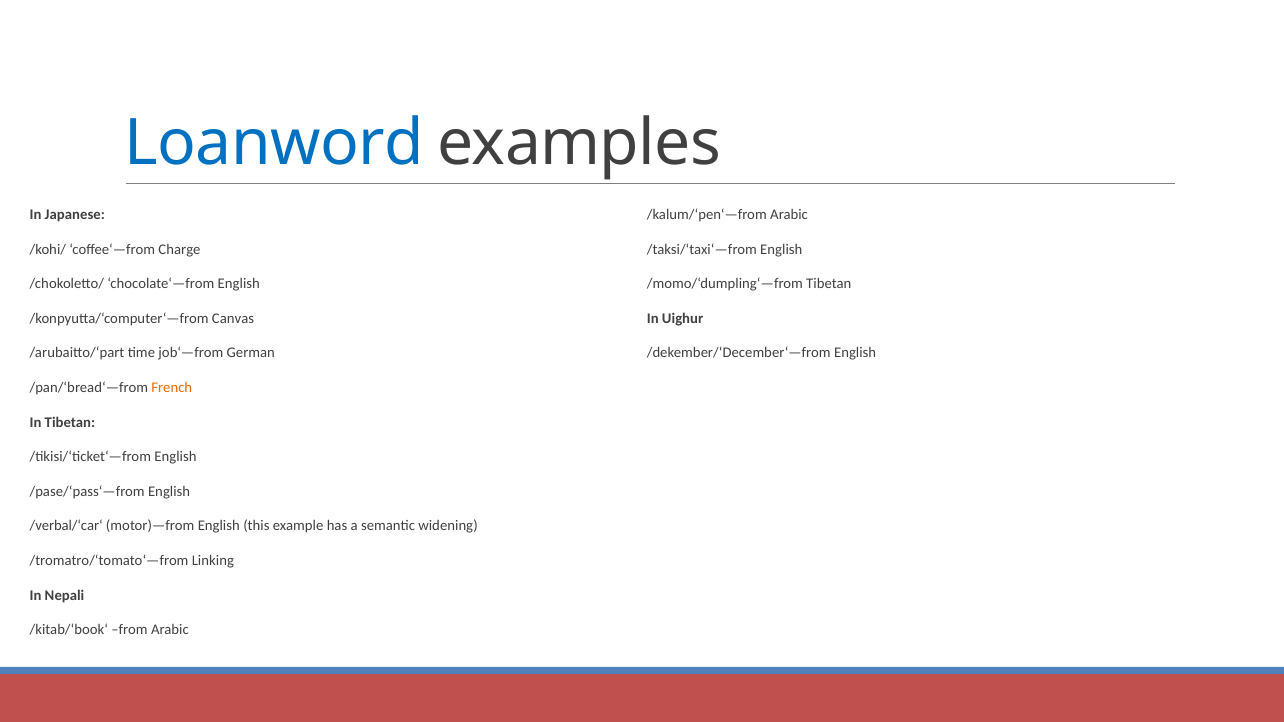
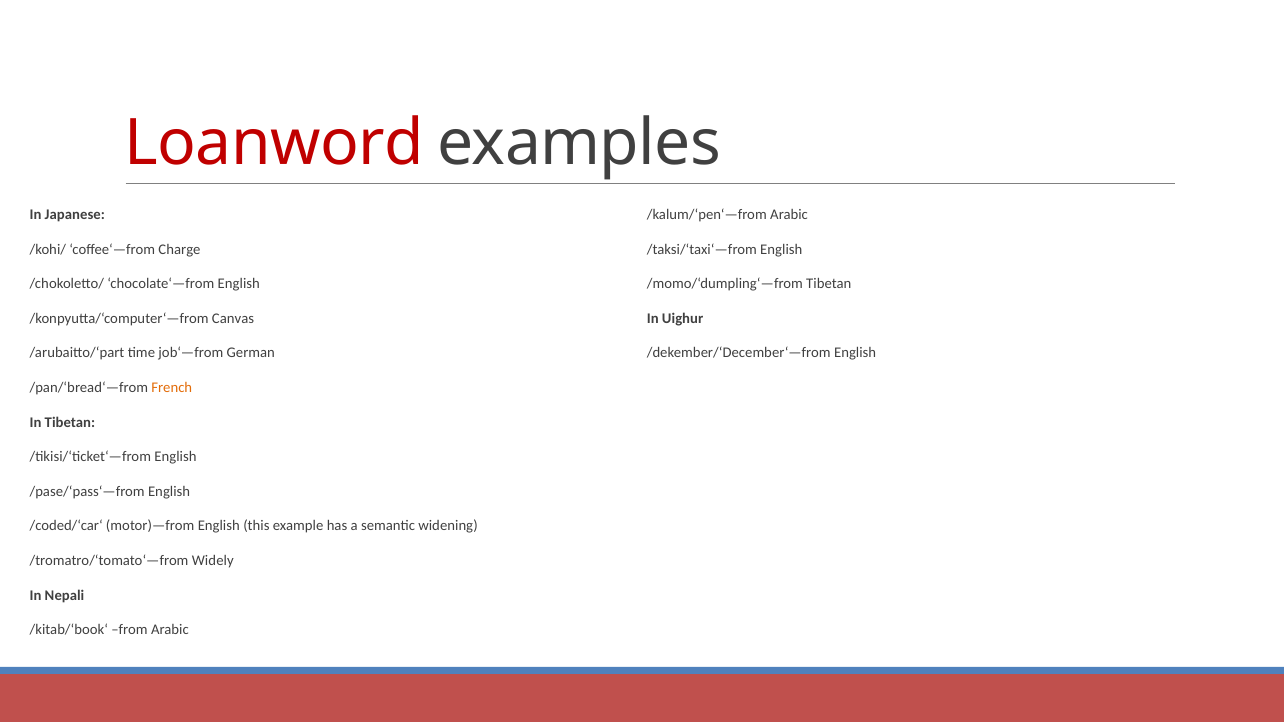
Loanword colour: blue -> red (274, 144)
/verbal/‘car‘: /verbal/‘car‘ -> /coded/‘car‘ (66, 526)
Linking: Linking -> Widely (213, 561)
